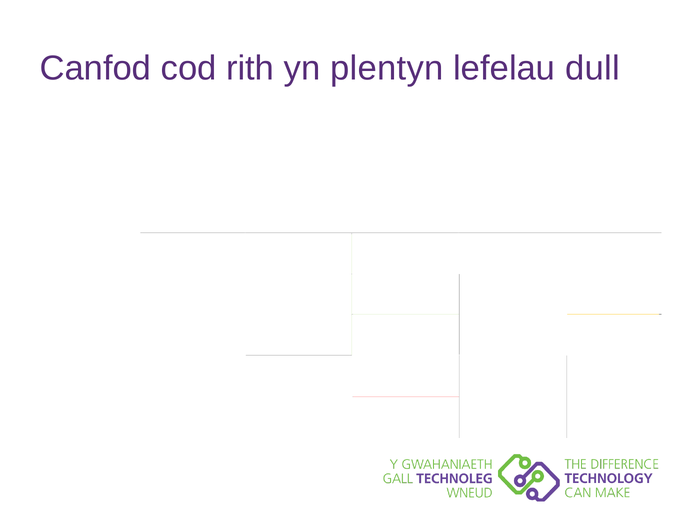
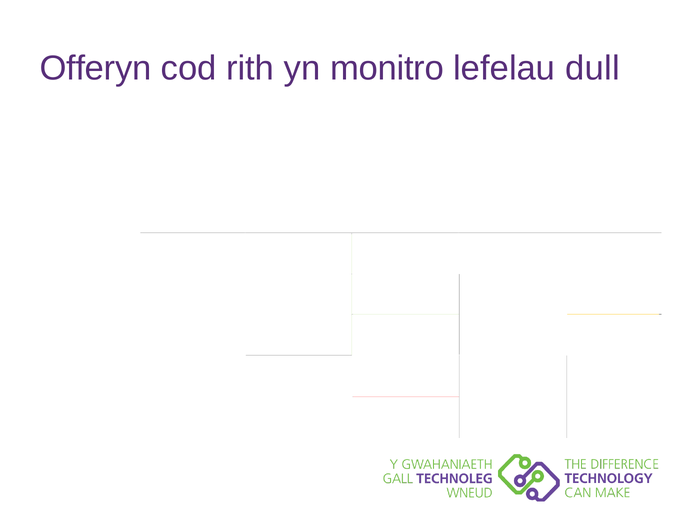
Canfod: Canfod -> Offeryn (96, 69)
plentyn: plentyn -> monitro (387, 69)
